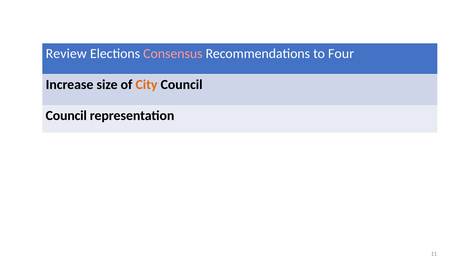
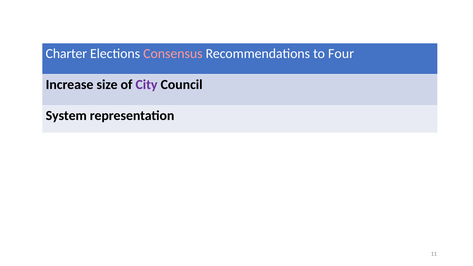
Review: Review -> Charter (66, 54)
City colour: orange -> purple (147, 85)
Council: Council -> System (66, 116)
